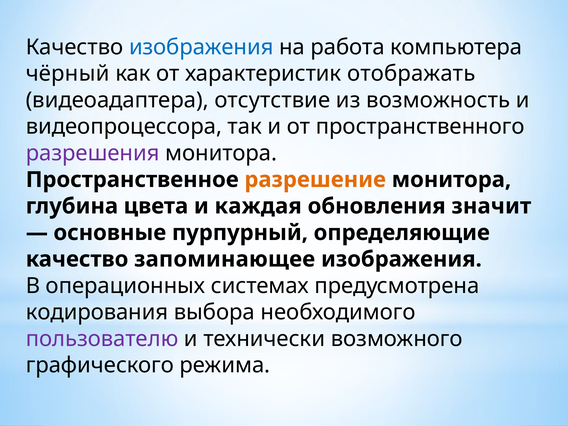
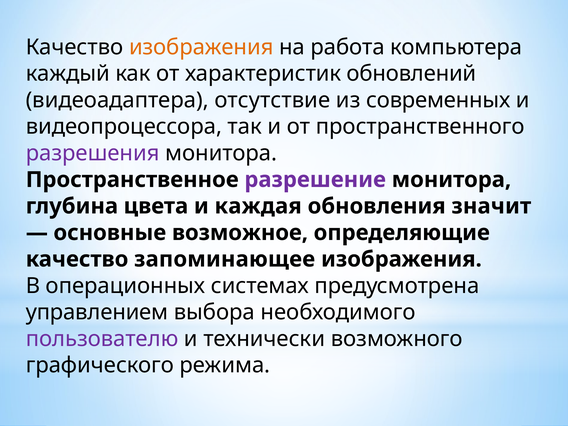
изображения colour: blue -> orange (201, 47)
чёрный: чёрный -> каждый (68, 74)
отображать: отображать -> обновлений (411, 74)
возможность: возможность -> современных (438, 100)
разрешение colour: orange -> purple (315, 180)
пурпурный: пурпурный -> возможное (240, 233)
кодирования: кодирования -> управлением (97, 312)
